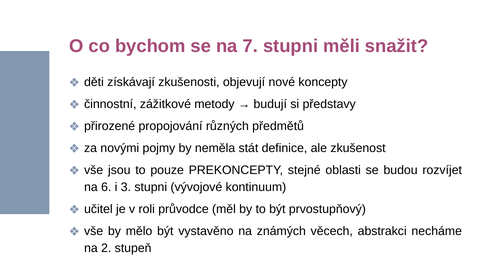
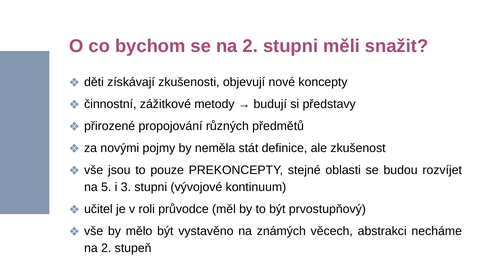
se na 7: 7 -> 2 (250, 46)
6: 6 -> 5 (106, 187)
